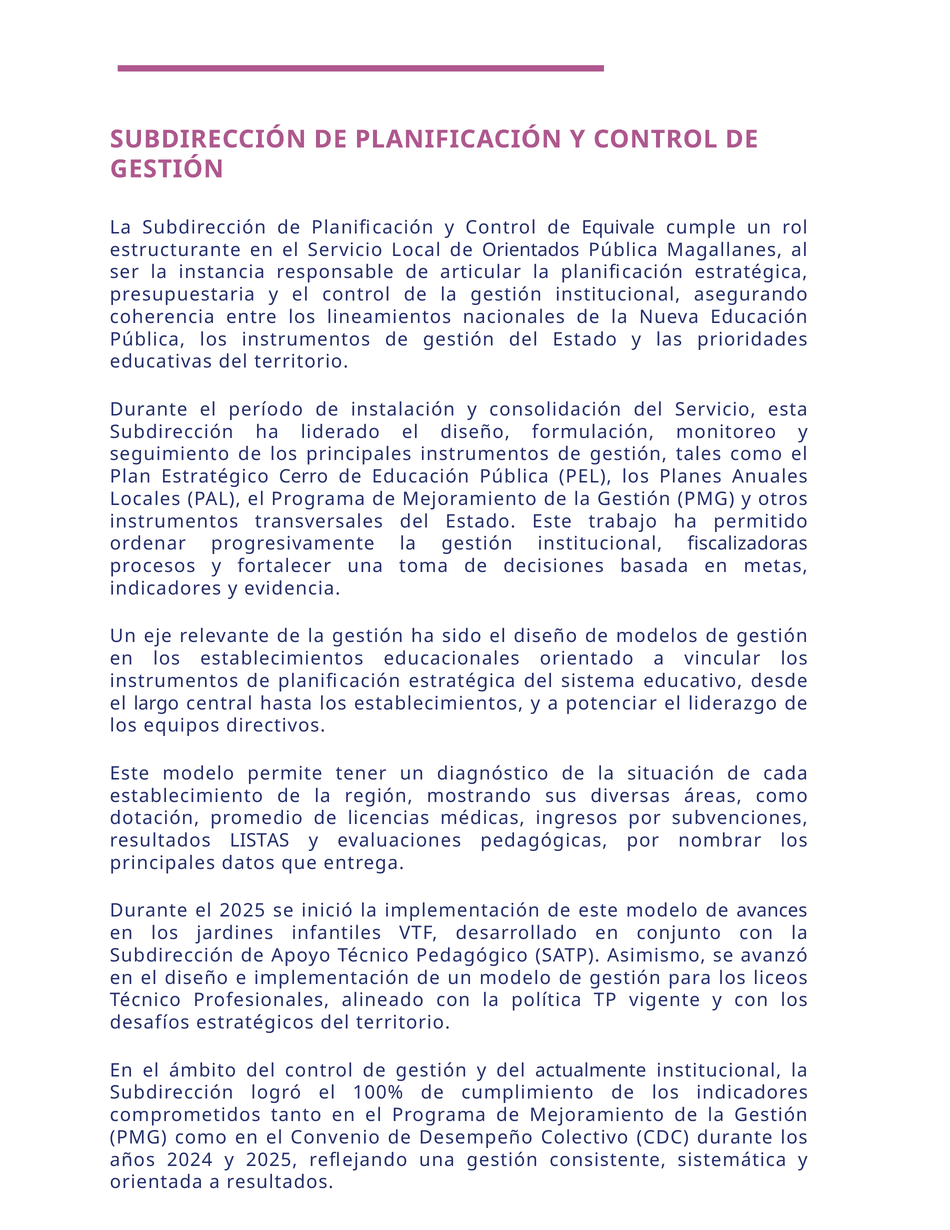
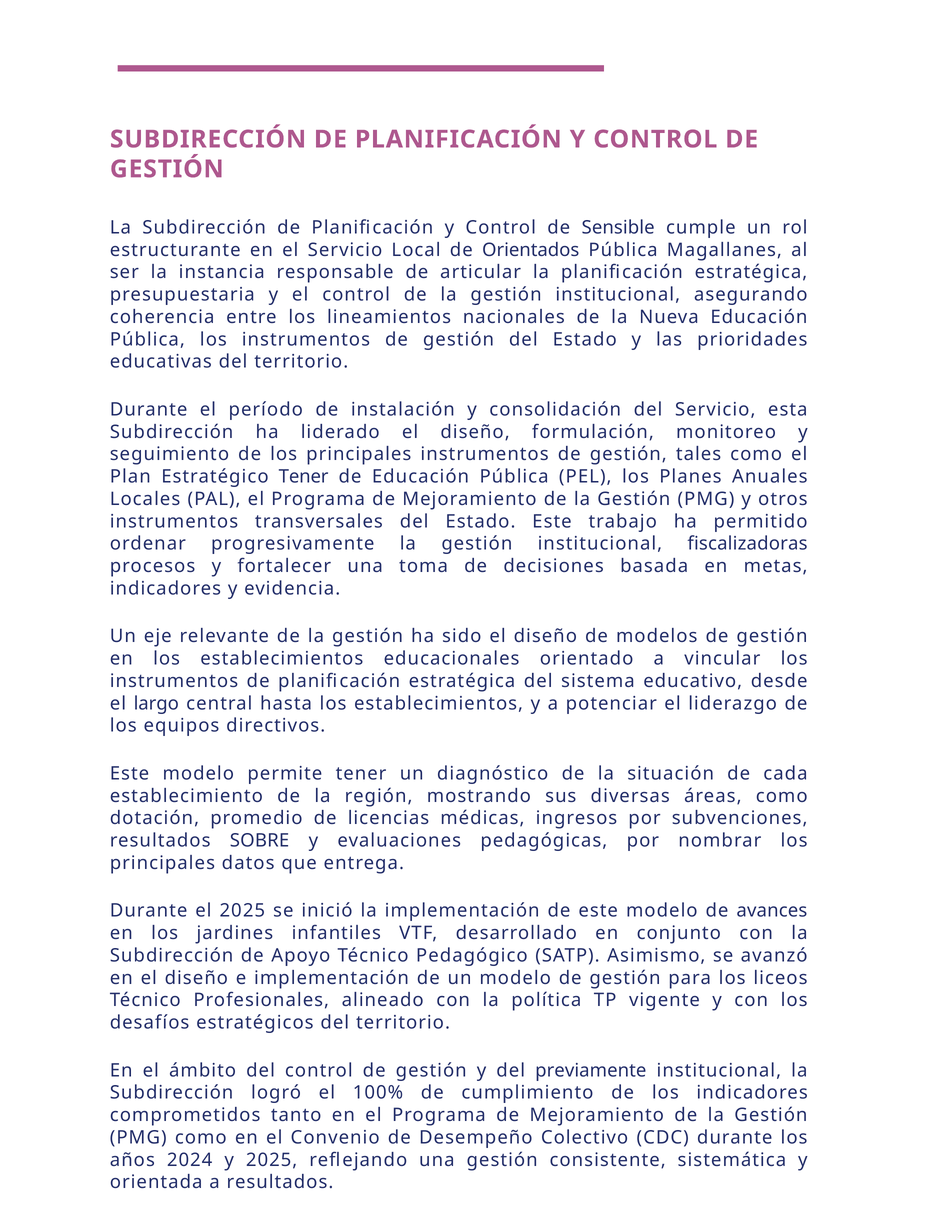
Equivale: Equivale -> Sensible (618, 228)
Estratégico Cerro: Cerro -> Tener (304, 476)
LISTAS: LISTAS -> SOBRE (260, 840)
actualmente: actualmente -> previamente (591, 1070)
